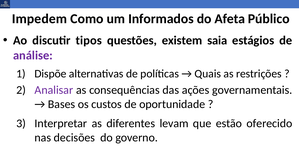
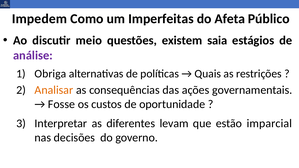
Informados: Informados -> Imperfeitas (161, 19)
tipos: tipos -> meio (89, 40)
Dispõe: Dispõe -> Obriga (50, 74)
Analisar colour: purple -> orange (54, 90)
Bases: Bases -> Fosse (62, 104)
oferecido: oferecido -> imparcial (269, 124)
